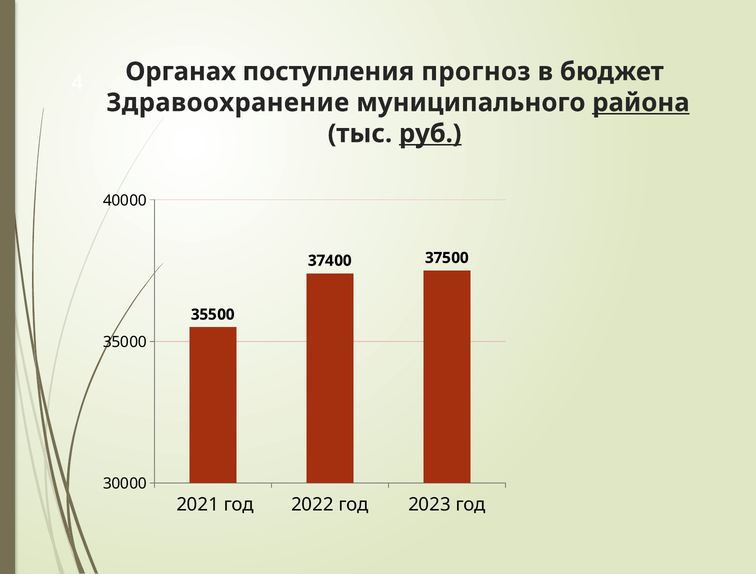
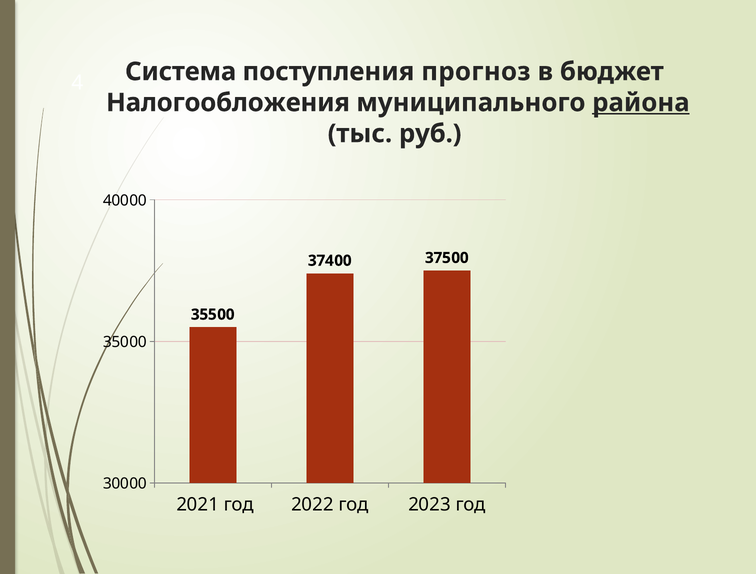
Органах: Органах -> Система (181, 72)
Здравоохранение: Здравоохранение -> Налогообложения (228, 103)
руб underline: present -> none (430, 134)
